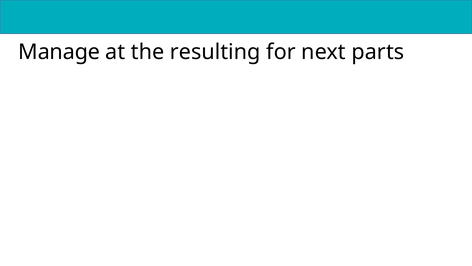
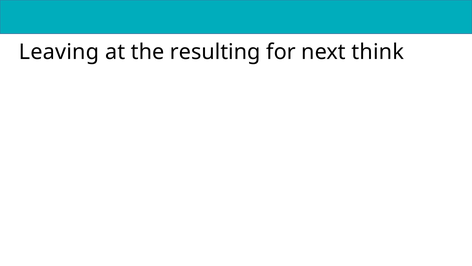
Manage: Manage -> Leaving (59, 52)
parts: parts -> think (378, 52)
